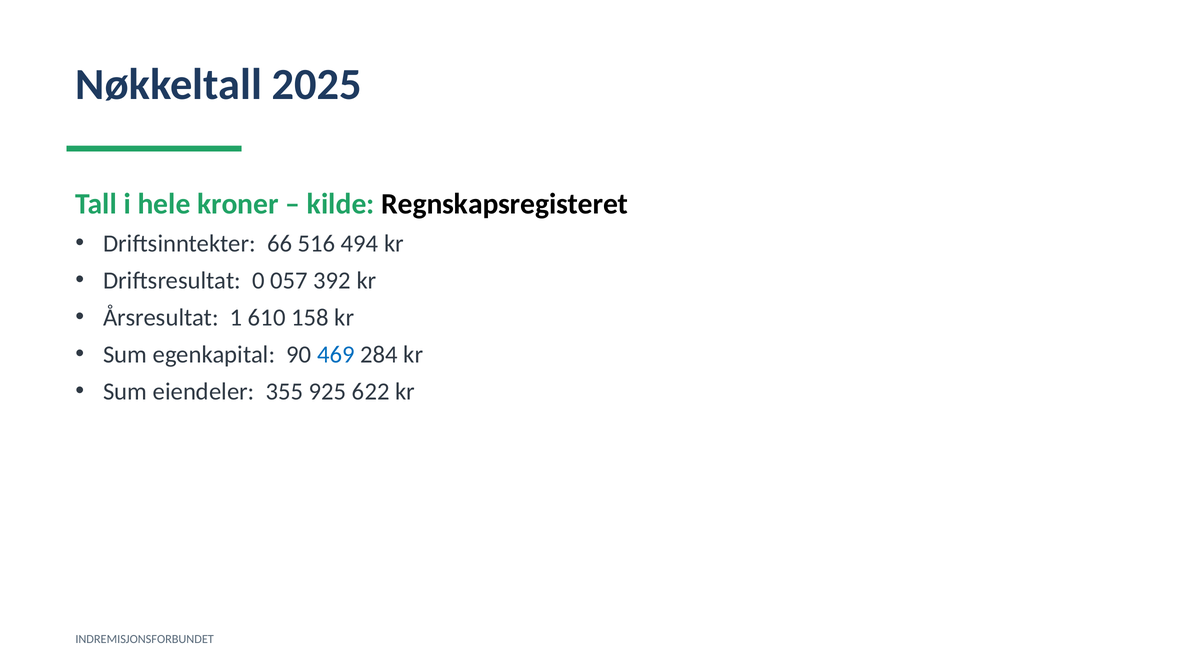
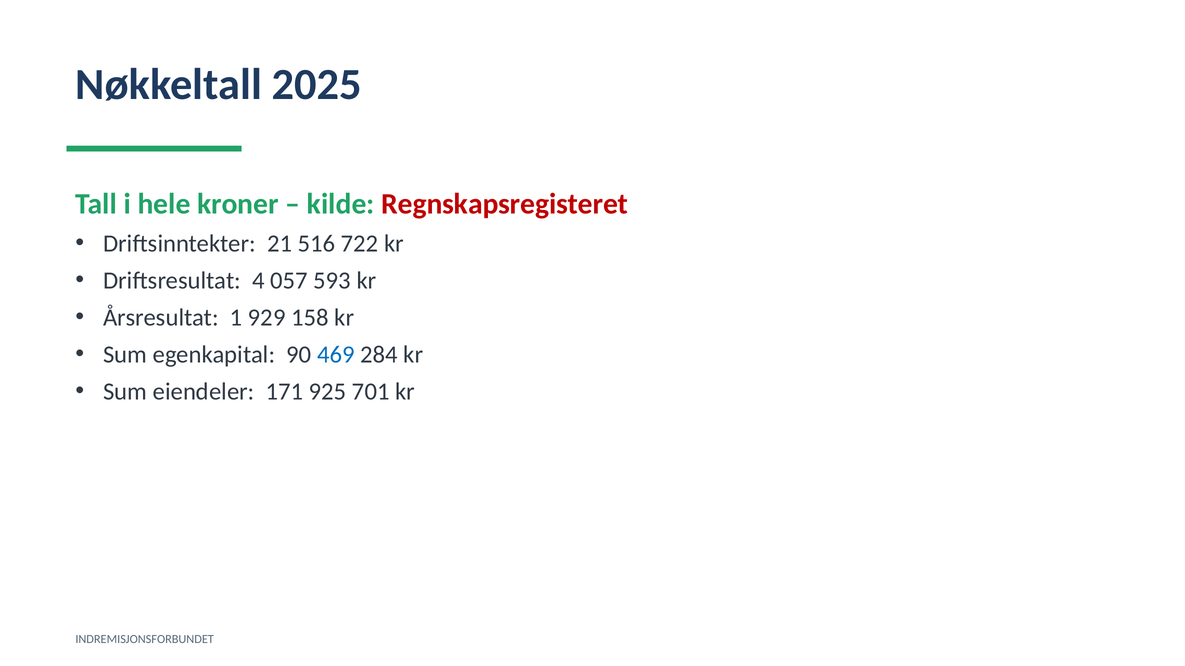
Regnskapsregisteret colour: black -> red (505, 204)
66: 66 -> 21 (280, 244)
494: 494 -> 722 (360, 244)
0: 0 -> 4 (258, 281)
392: 392 -> 593 (332, 281)
610: 610 -> 929 (267, 318)
355: 355 -> 171 (284, 392)
622: 622 -> 701 (371, 392)
